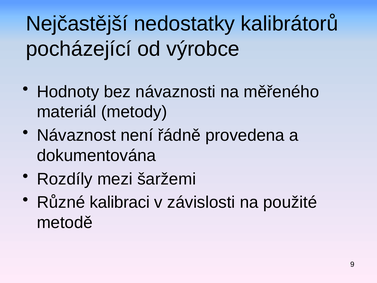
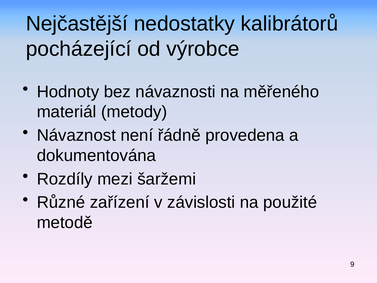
kalibraci: kalibraci -> zařízení (120, 202)
